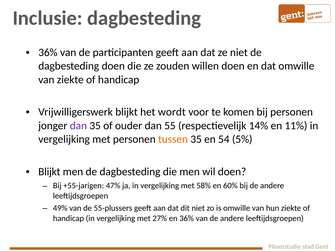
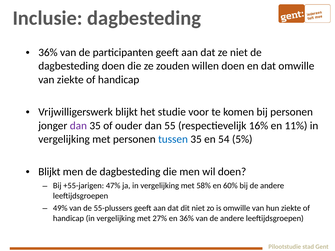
wordt: wordt -> studie (172, 112)
14%: 14% -> 16% (259, 126)
tussen colour: orange -> blue (173, 139)
